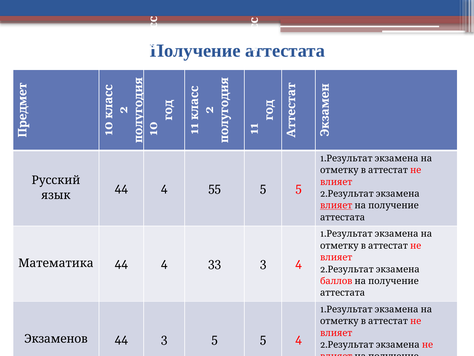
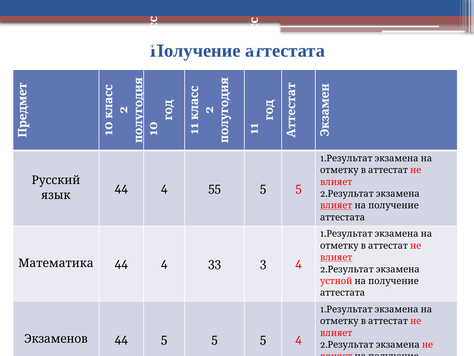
влияет underline: none -> present (336, 257)
баллов: баллов -> устной (336, 281)
44 3: 3 -> 5 (164, 338)
